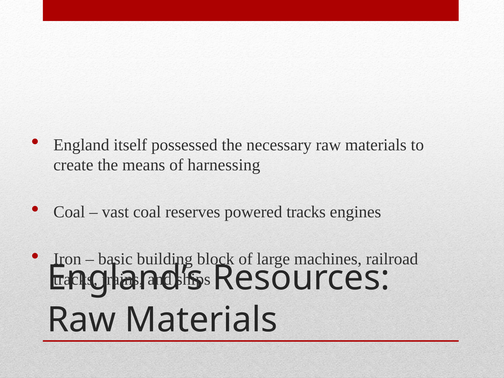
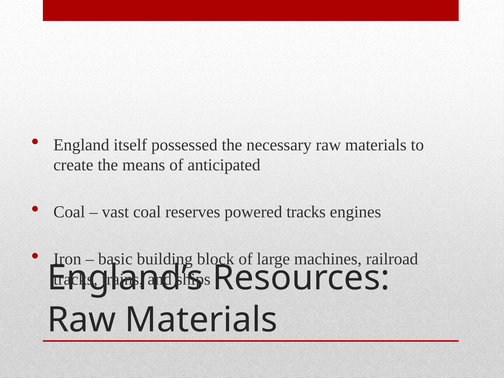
harnessing: harnessing -> anticipated (224, 165)
